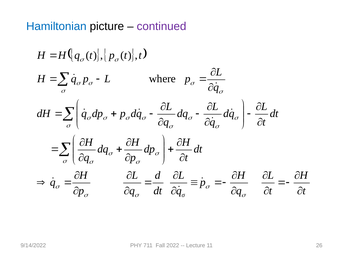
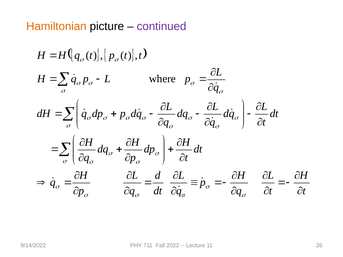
Hamiltonian colour: blue -> orange (56, 26)
